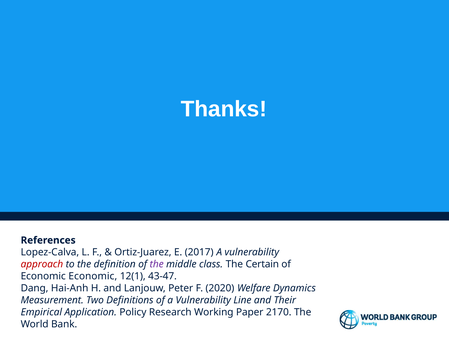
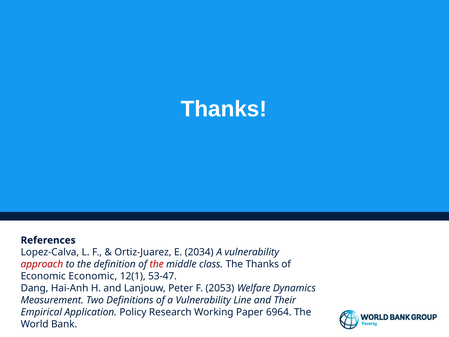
2017: 2017 -> 2034 (199, 252)
the colour: purple -> red (157, 264)
The Certain: Certain -> Thanks (262, 264)
43-47: 43-47 -> 53-47 (162, 276)
2020: 2020 -> 2053 (220, 288)
2170: 2170 -> 6964 (279, 312)
